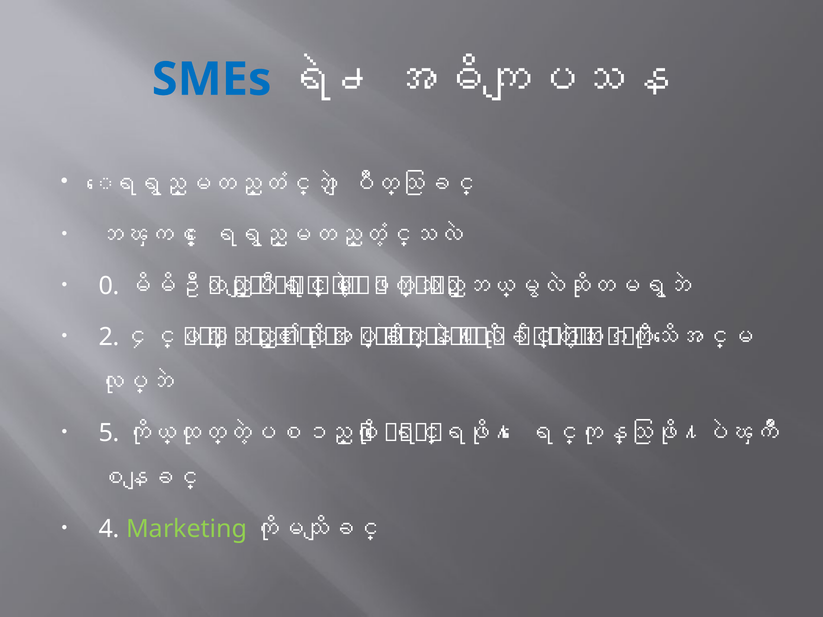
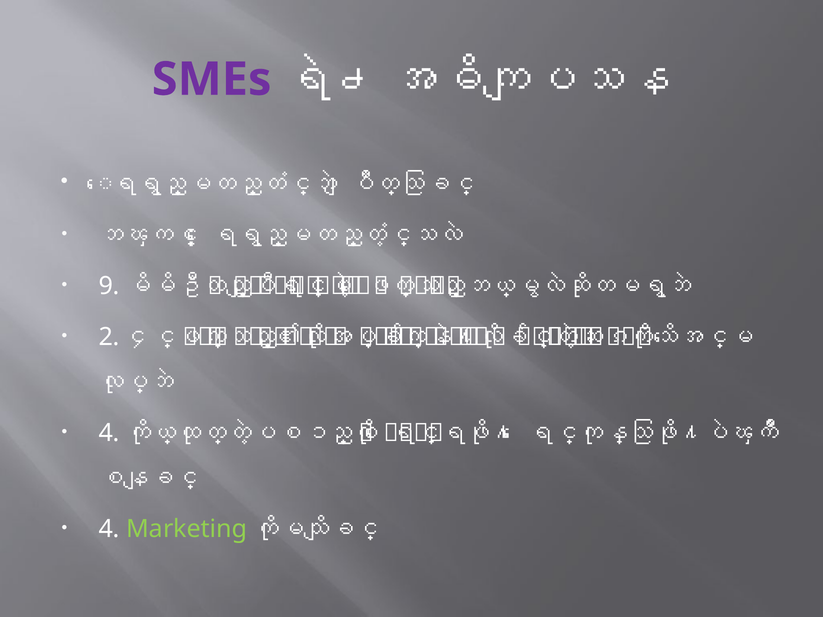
SMEs colour: blue -> purple (212, 79)
0: 0 -> 9 (109, 286)
5: 5 -> 4 (109, 433)
